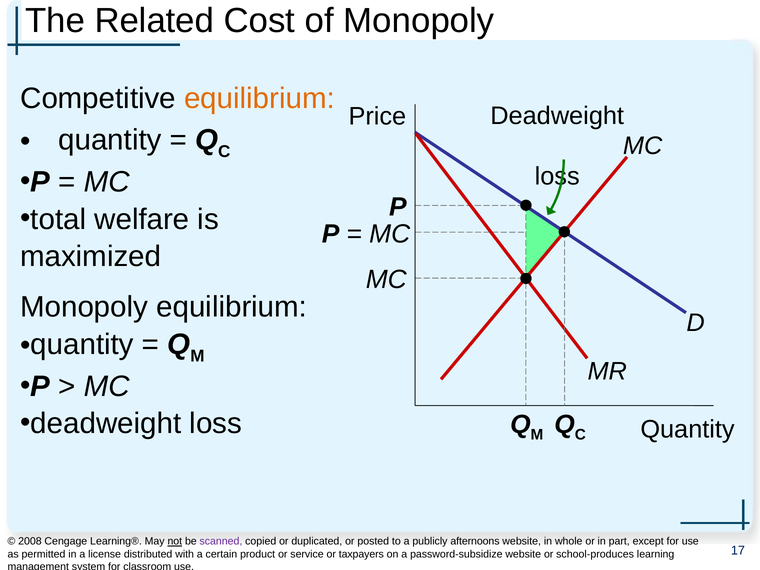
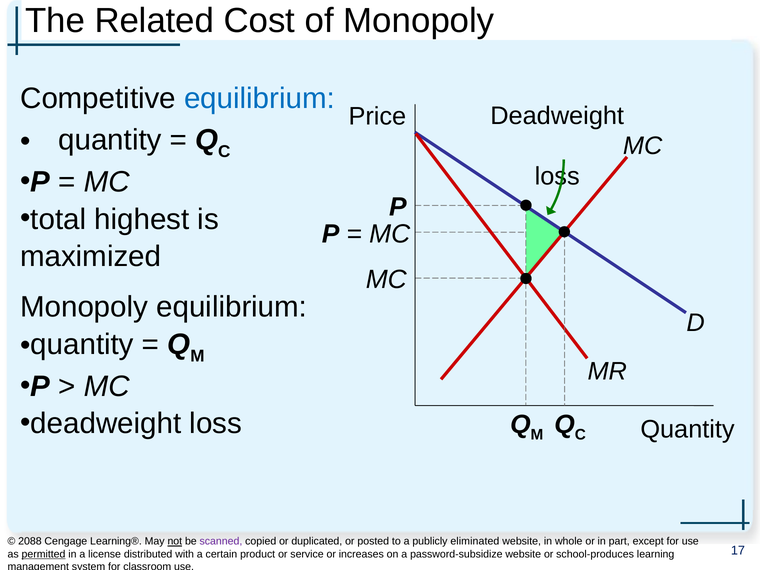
equilibrium colour: orange -> blue (259, 99)
welfare: welfare -> highest (142, 219)
2008: 2008 -> 2088 (30, 541)
afternoons: afternoons -> eliminated (475, 541)
permitted underline: none -> present (43, 554)
taxpayers: taxpayers -> increases (361, 554)
